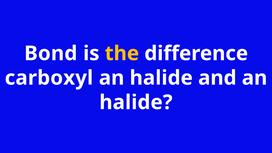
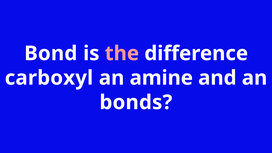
the colour: yellow -> pink (122, 53)
halide: halide -> amine (161, 78)
halide: halide -> bonds (136, 102)
